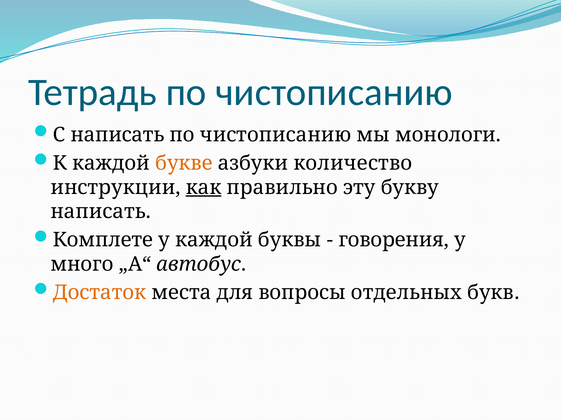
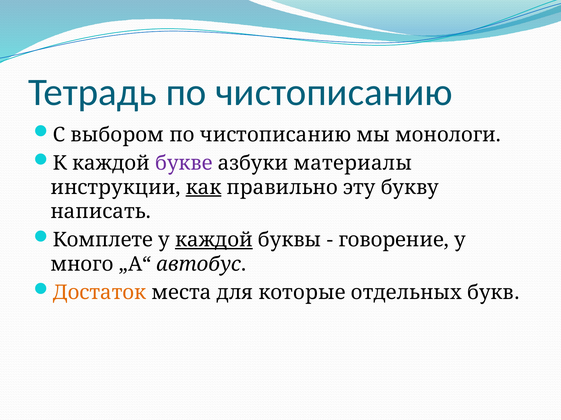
С написать: написать -> выбором (117, 135)
букве colour: orange -> purple (184, 163)
количество: количество -> материалы (353, 163)
каждой underline: none -> present (214, 240)
говорения: говорения -> говорение (394, 240)
вопросы: вопросы -> которые (302, 293)
